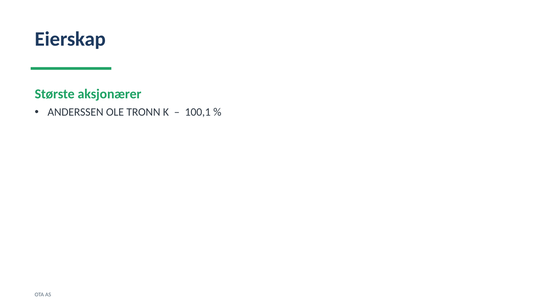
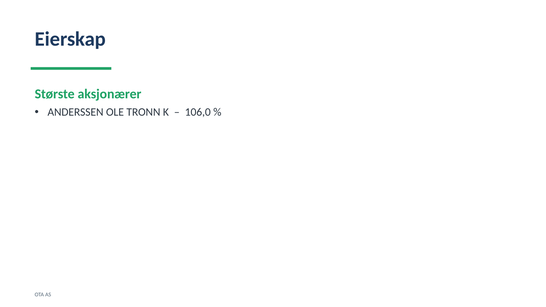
100,1: 100,1 -> 106,0 (198, 112)
